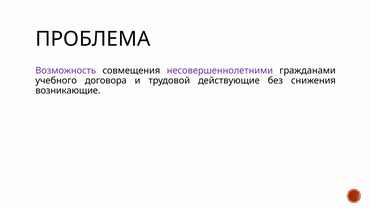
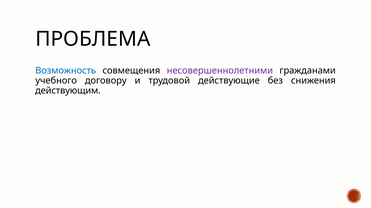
Возможность colour: purple -> blue (66, 71)
договора: договора -> договору (106, 81)
возникающие: возникающие -> действующим (68, 91)
